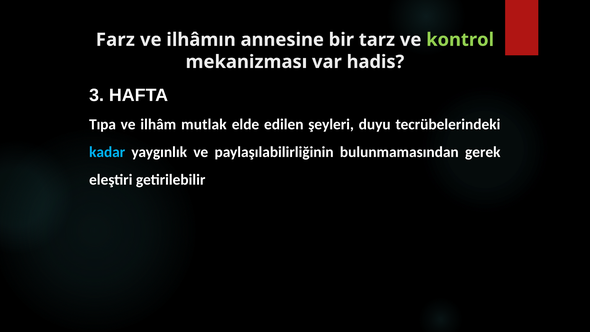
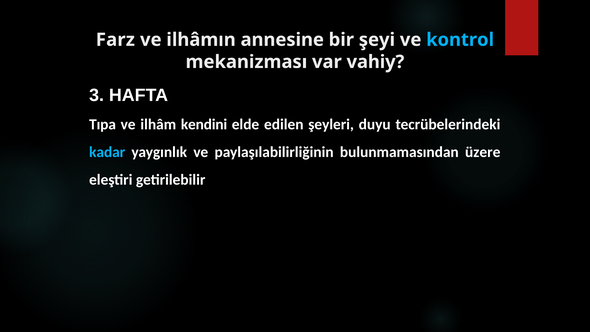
tarz: tarz -> şeyi (377, 40)
kontrol colour: light green -> light blue (460, 40)
hadis: hadis -> vahiy (375, 62)
mutlak: mutlak -> kendini (204, 124)
gerek: gerek -> üzere (483, 152)
